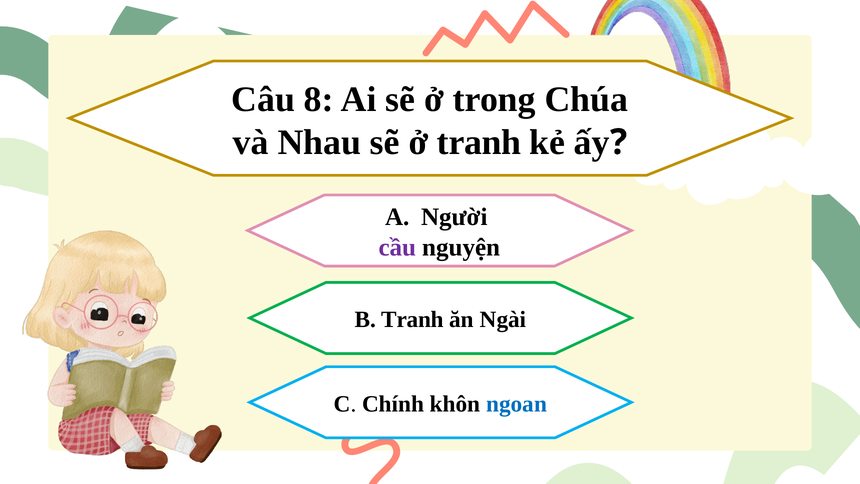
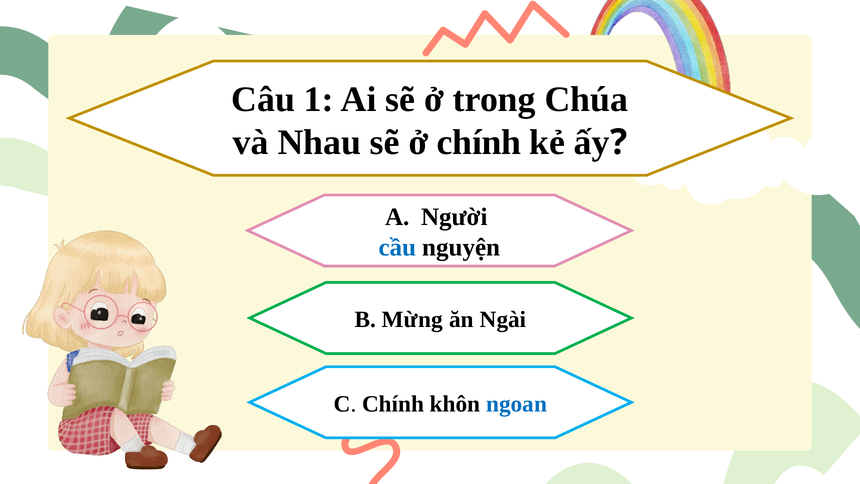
8: 8 -> 1 (319, 99)
ở tranh: tranh -> chính (479, 142)
cầu colour: purple -> blue (397, 247)
B Tranh: Tranh -> Mừng (412, 319)
